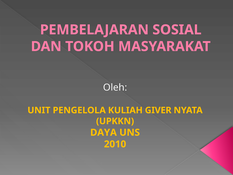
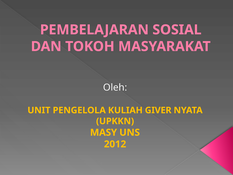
DAYA: DAYA -> MASY (104, 132)
2010: 2010 -> 2012 (115, 144)
